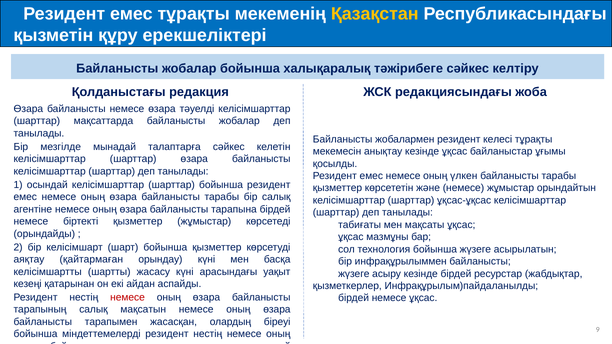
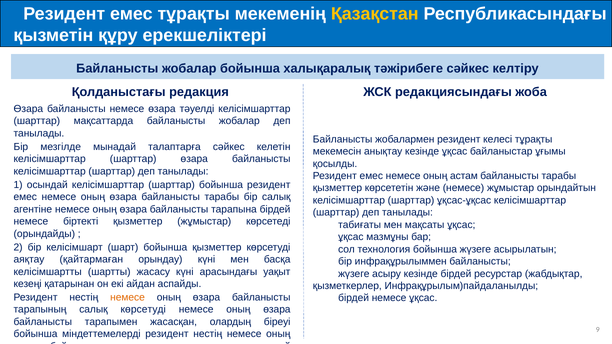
үлкен: үлкен -> астам (464, 176)
немесе colour: red -> orange (128, 298)
салық мақсатын: мақсатын -> көрсетуді (143, 310)
